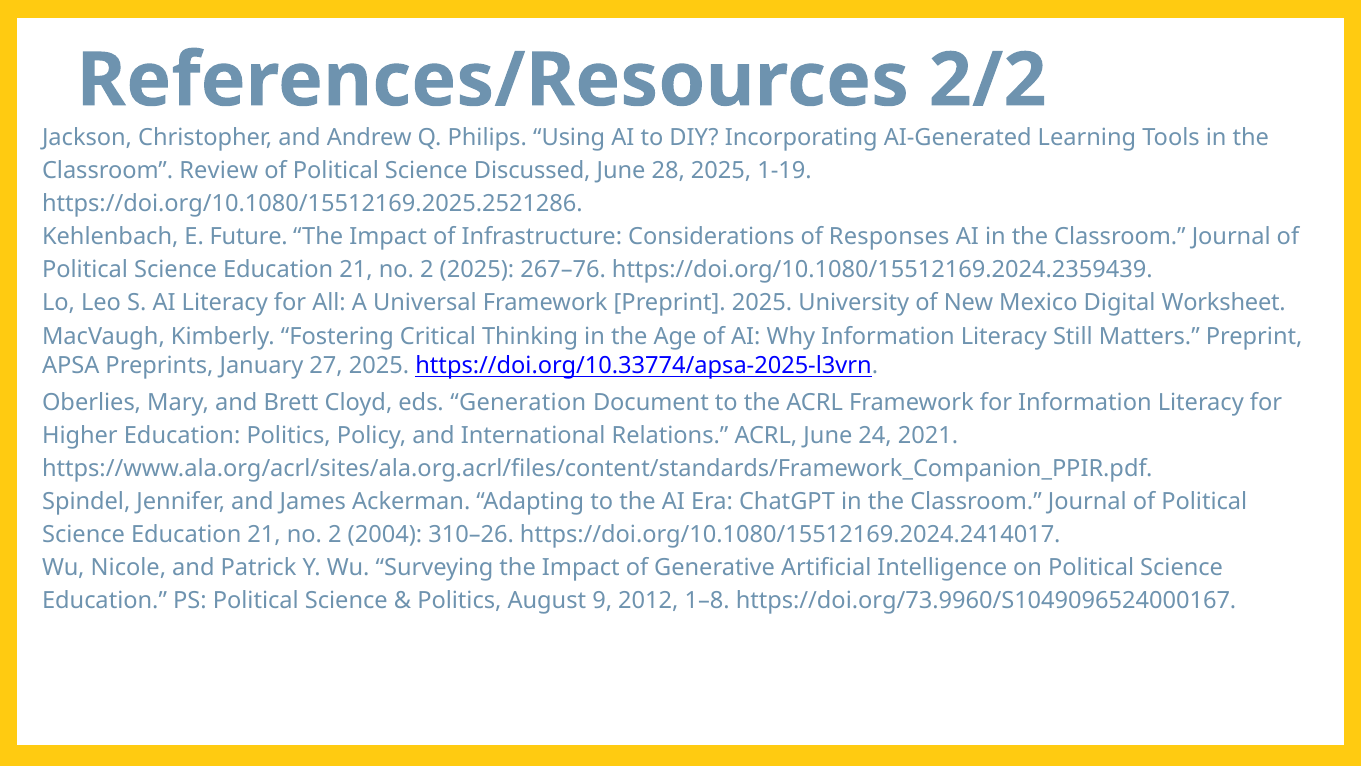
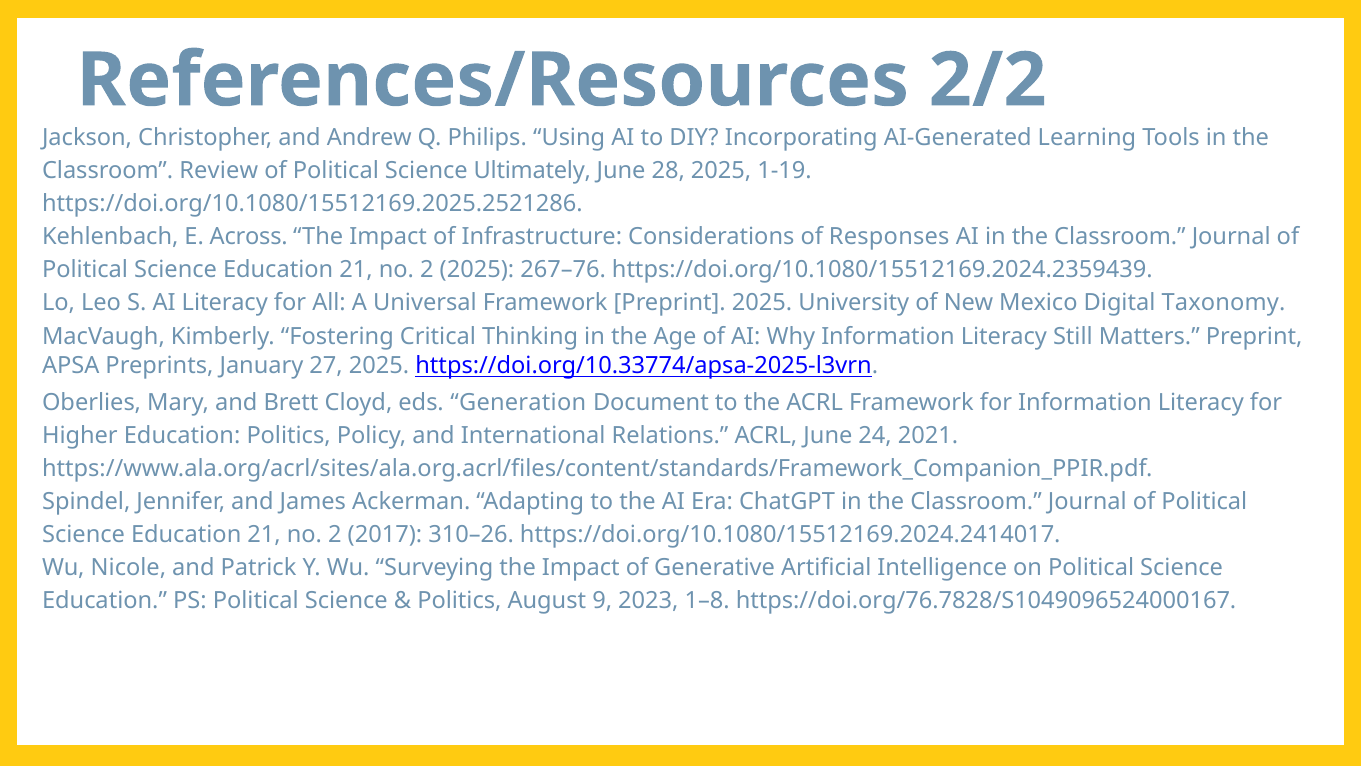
Discussed: Discussed -> Ultimately (532, 171)
Future: Future -> Across (249, 237)
Worksheet: Worksheet -> Taxonomy (1224, 303)
2004: 2004 -> 2017 (385, 535)
2012: 2012 -> 2023 (648, 601)
https://doi.org/73.9960/S1049096524000167: https://doi.org/73.9960/S1049096524000167 -> https://doi.org/76.7828/S1049096524000167 (986, 601)
